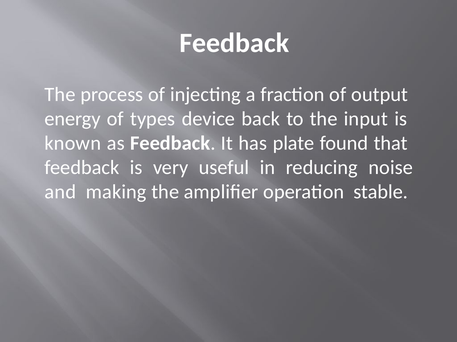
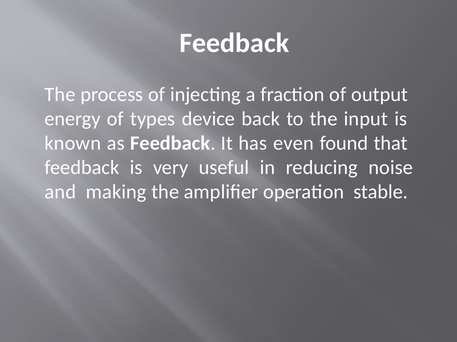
plate: plate -> even (293, 143)
